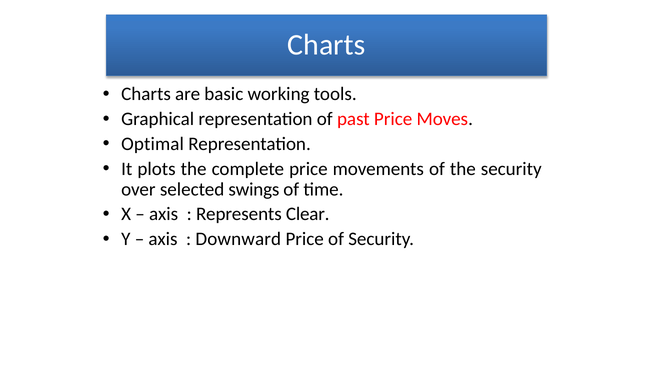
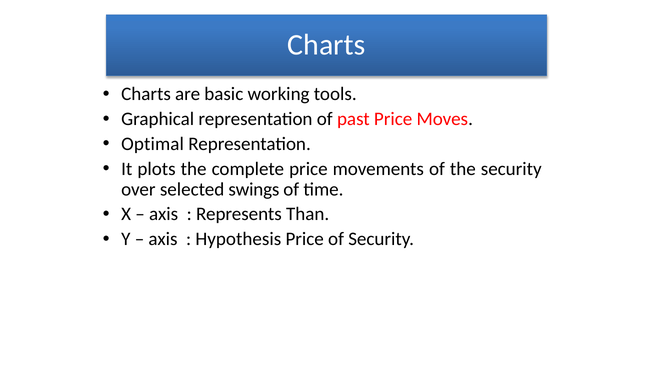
Clear: Clear -> Than (308, 214)
Downward: Downward -> Hypothesis (238, 239)
